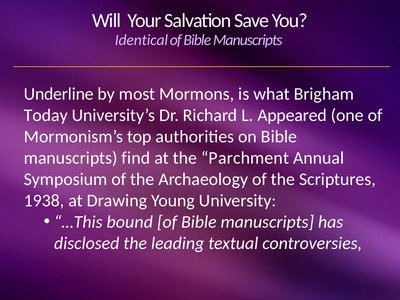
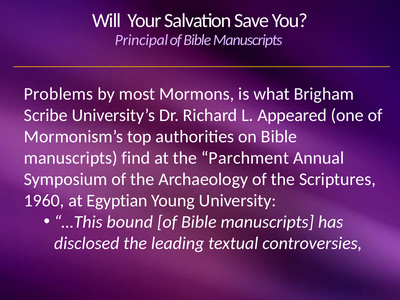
Identical: Identical -> Principal (141, 40)
Underline: Underline -> Problems (59, 94)
Today: Today -> Scribe (46, 115)
1938: 1938 -> 1960 (44, 201)
Drawing: Drawing -> Egyptian (117, 201)
